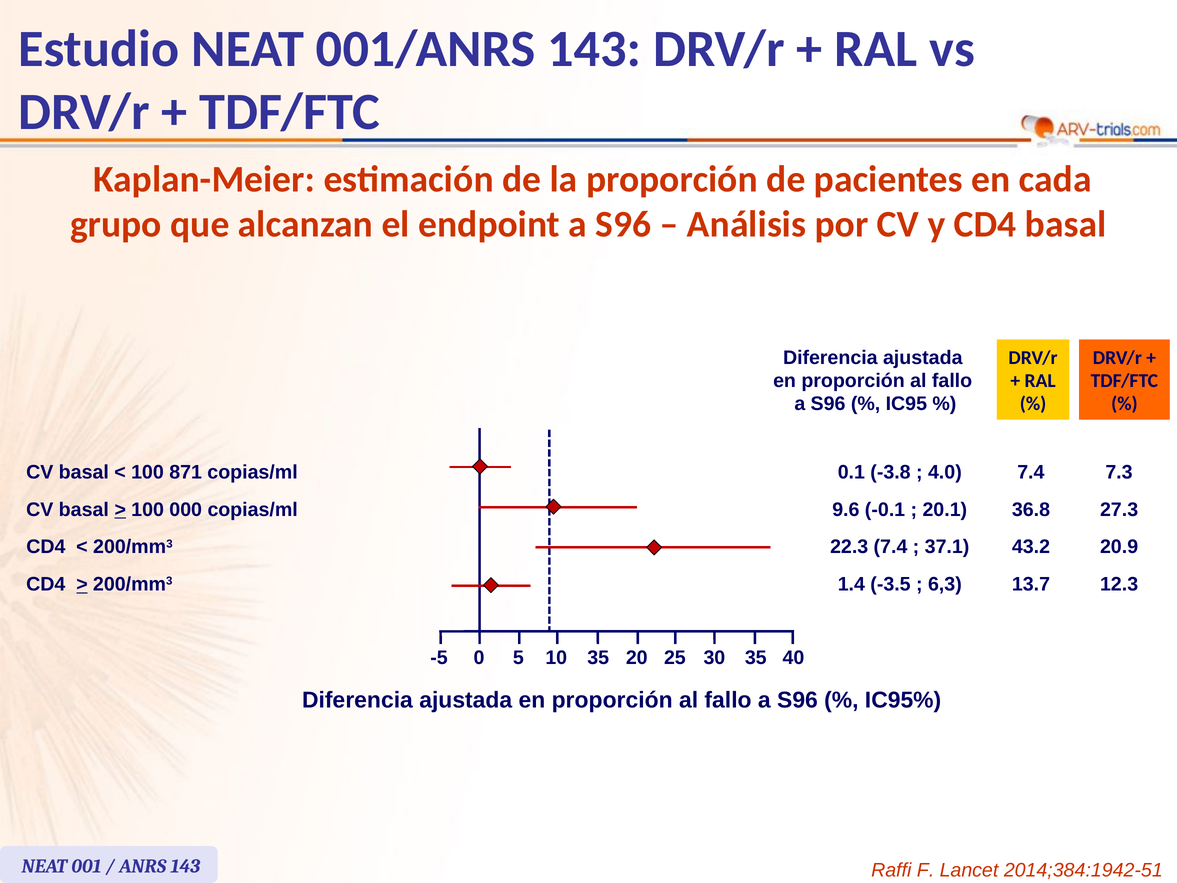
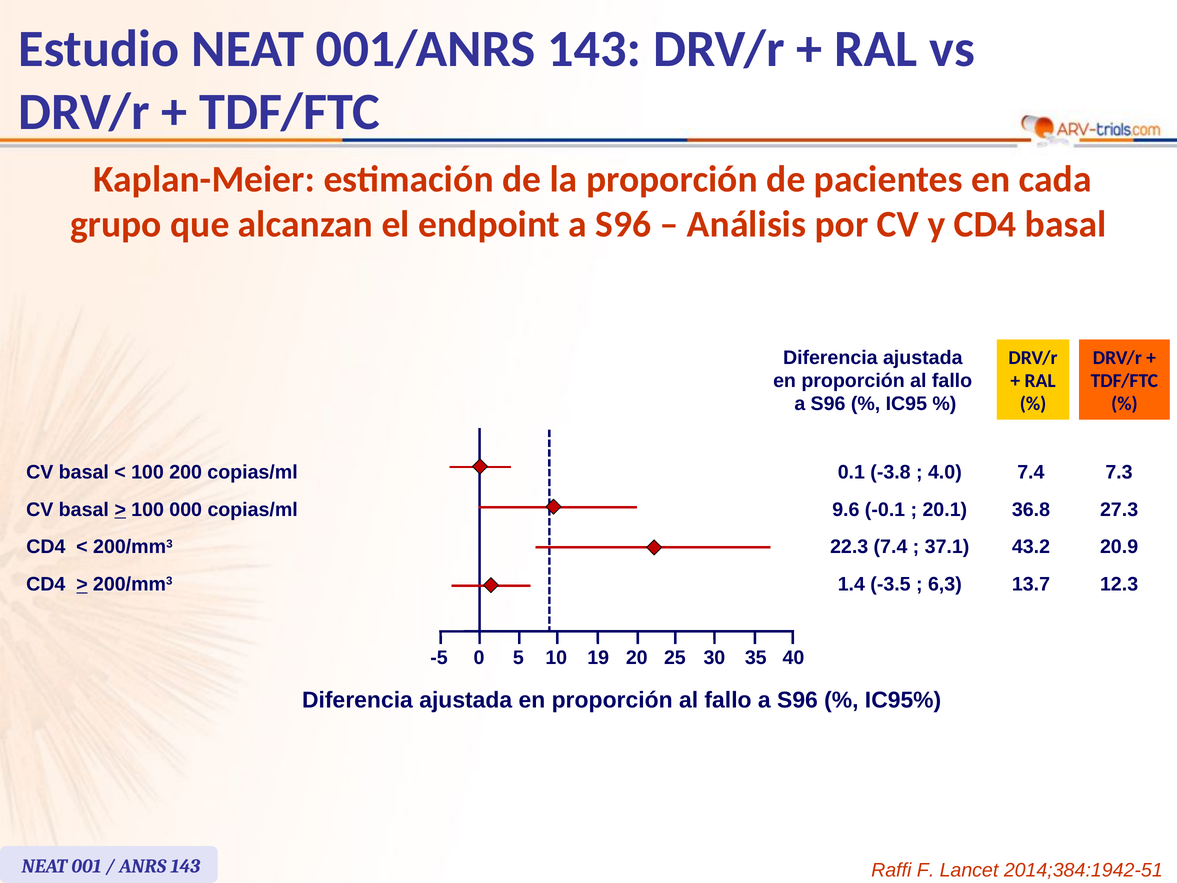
871: 871 -> 200 (186, 472)
10 35: 35 -> 19 (598, 657)
